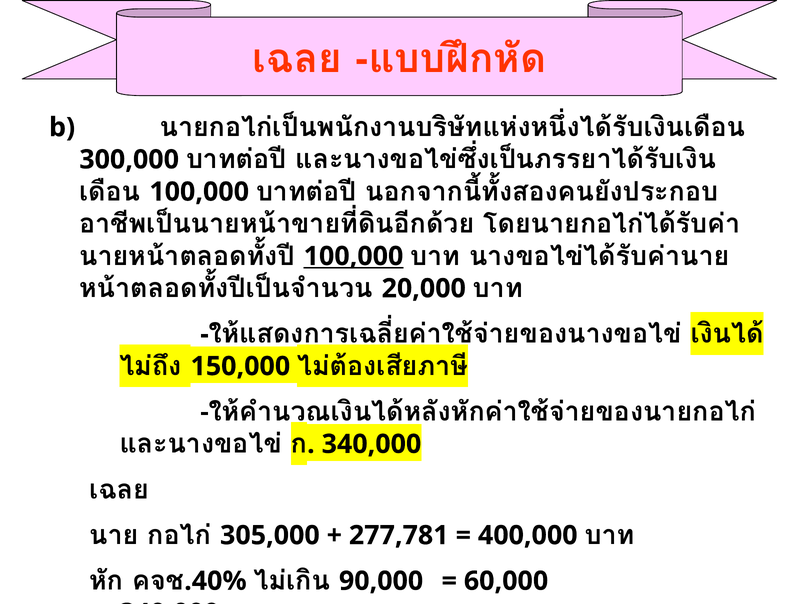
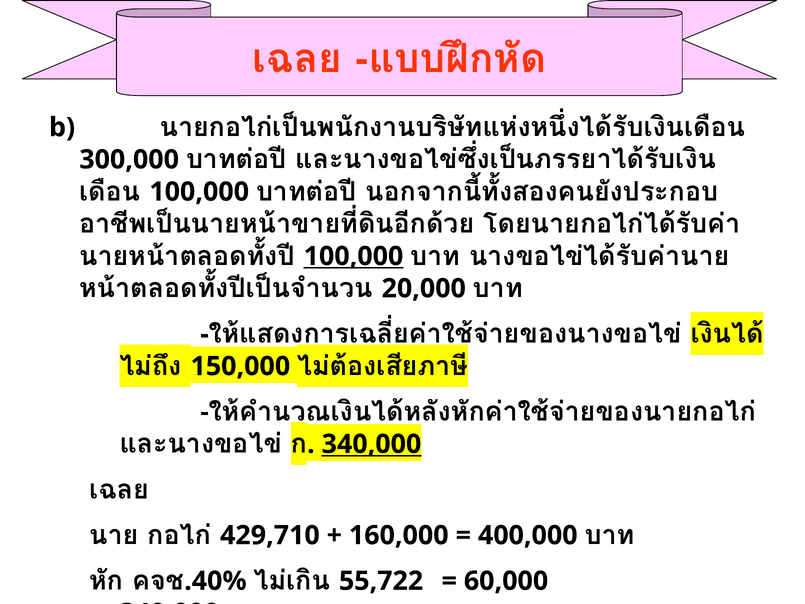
340,000 underline: none -> present (371, 444)
305,000: 305,000 -> 429,710 (270, 535)
277,781: 277,781 -> 160,000 (399, 535)
90,000: 90,000 -> 55,722 (381, 581)
